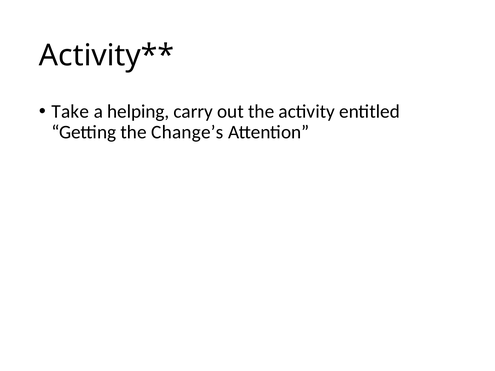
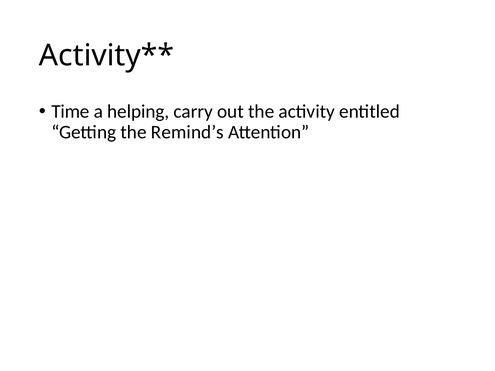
Take: Take -> Time (70, 112)
Change’s: Change’s -> Remind’s (187, 132)
